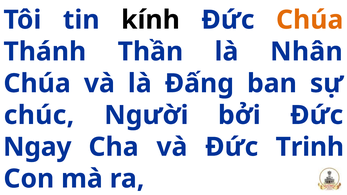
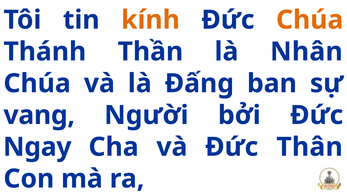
kính colour: black -> orange (150, 20)
chúc: chúc -> vang (39, 115)
Trinh: Trinh -> Thân (310, 147)
